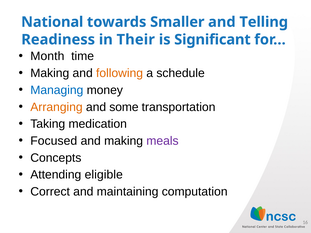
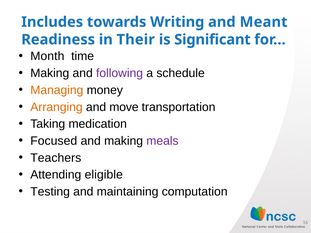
National: National -> Includes (52, 22)
Smaller: Smaller -> Writing (177, 22)
Telling: Telling -> Meant (264, 22)
following colour: orange -> purple (120, 73)
Managing colour: blue -> orange (57, 90)
some: some -> move (124, 107)
Concepts: Concepts -> Teachers (56, 158)
Correct: Correct -> Testing (50, 192)
